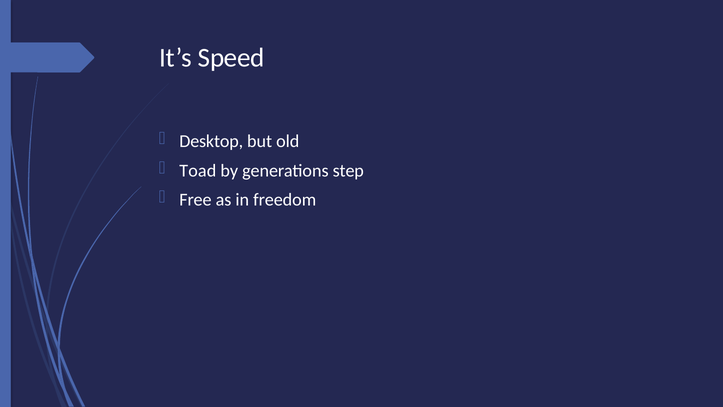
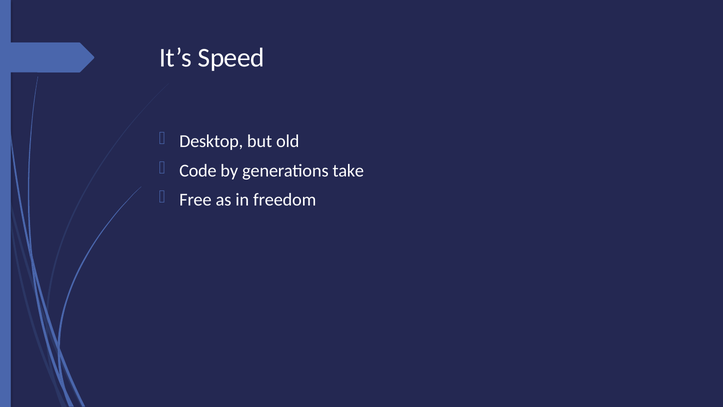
Toad: Toad -> Code (198, 171)
step: step -> take (348, 171)
